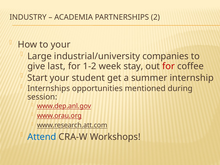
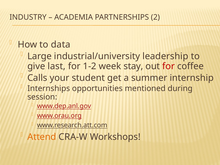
to your: your -> data (61, 45)
companies: companies -> leadership (165, 56)
Start: Start -> Calls (37, 78)
Attend colour: blue -> orange (42, 137)
